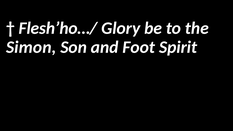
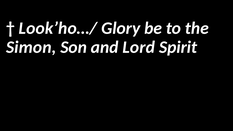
Flesh’ho…/: Flesh’ho…/ -> Look’ho…/ (58, 28)
Foot: Foot -> Lord (139, 47)
